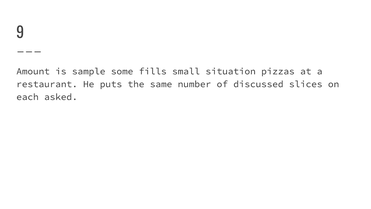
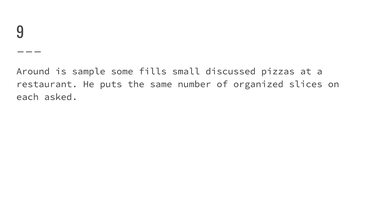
Amount: Amount -> Around (33, 71)
situation: situation -> discussed (231, 71)
discussed: discussed -> organized (258, 84)
